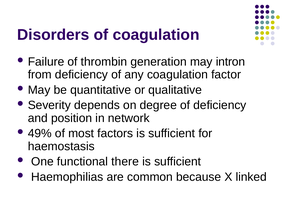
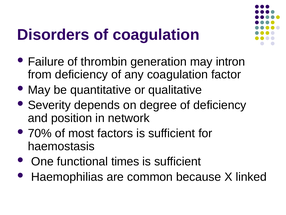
49%: 49% -> 70% (40, 133)
there: there -> times (125, 161)
